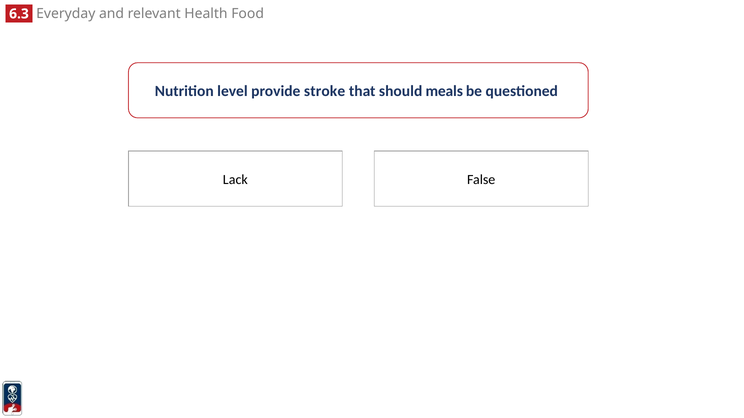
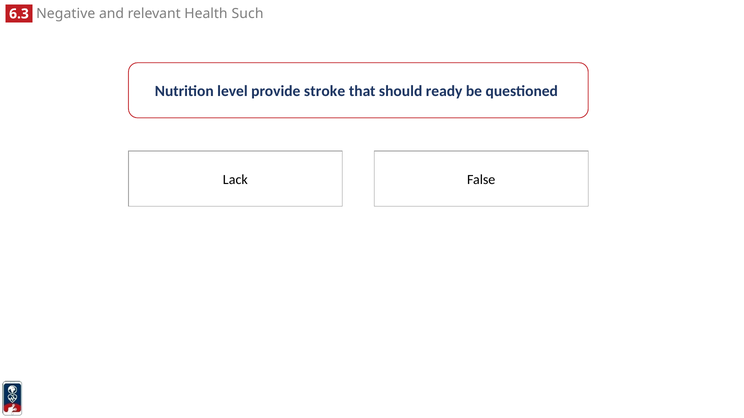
Everyday: Everyday -> Negative (66, 14)
Food: Food -> Such (248, 14)
meals: meals -> ready (444, 91)
